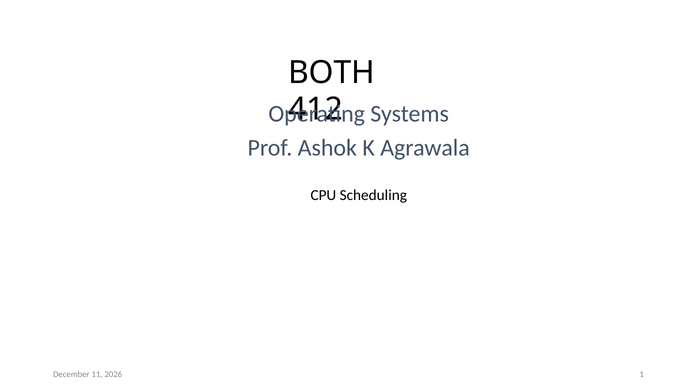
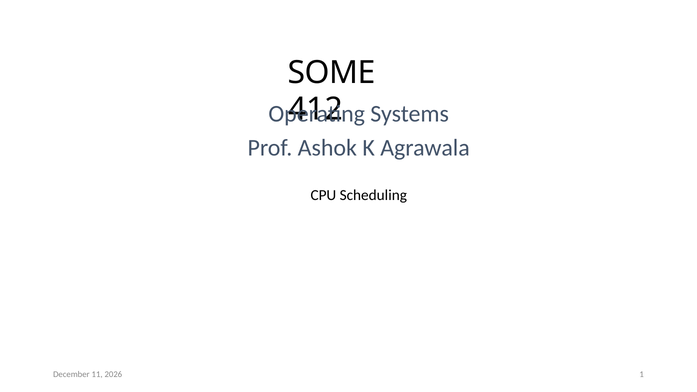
BOTH: BOTH -> SOME (332, 73)
